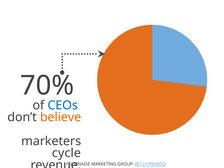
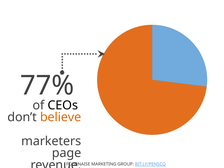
70%: 70% -> 77% (47, 86)
CEOs colour: blue -> black (63, 105)
cycle: cycle -> page (67, 153)
